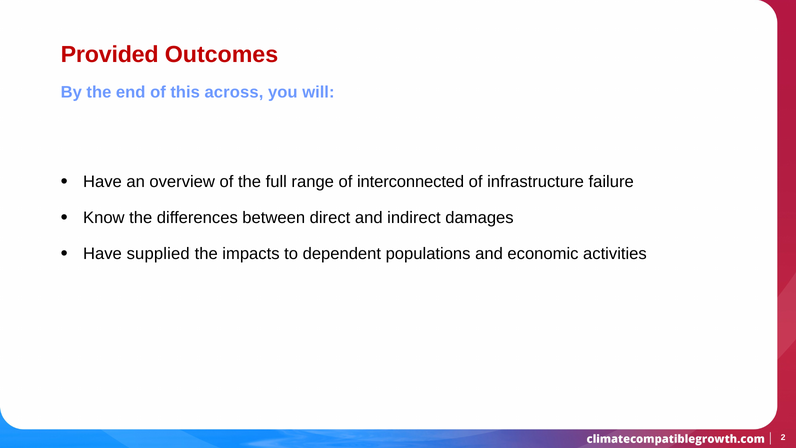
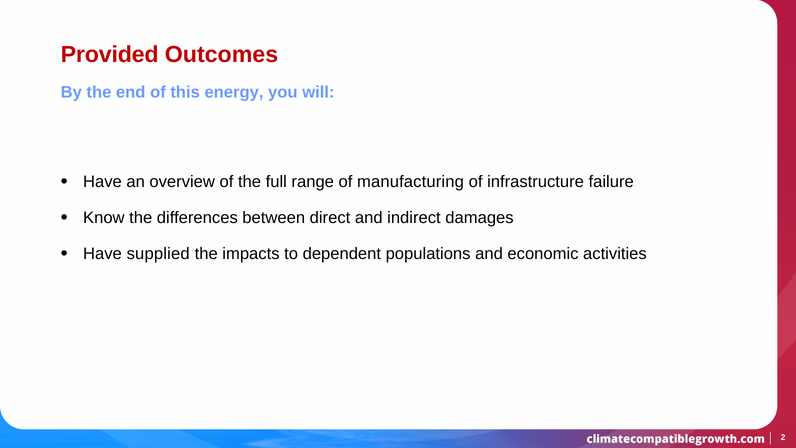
across: across -> energy (234, 92)
interconnected: interconnected -> manufacturing (410, 182)
